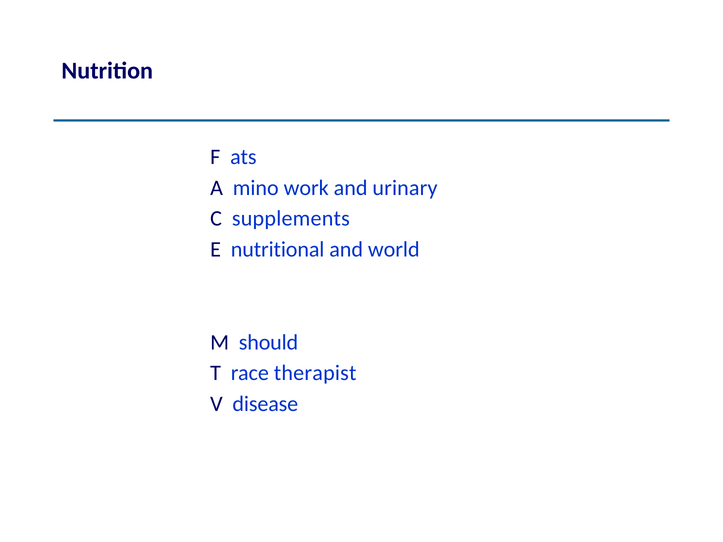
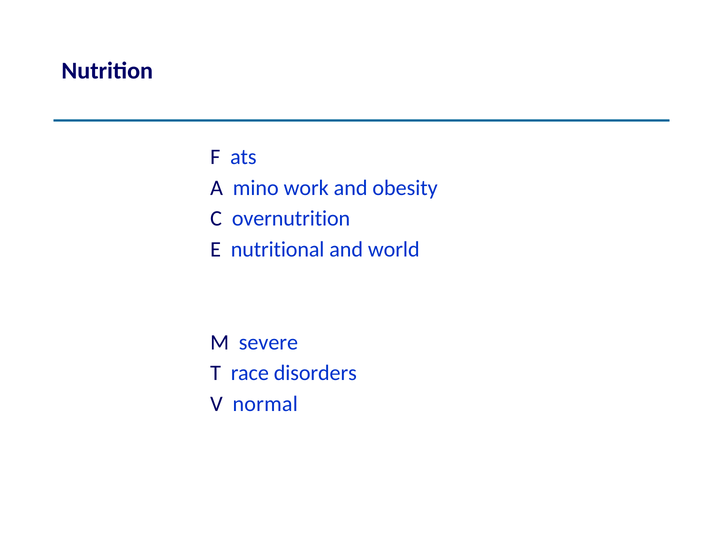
urinary: urinary -> obesity (405, 188)
supplements: supplements -> overnutrition (291, 219)
should: should -> severe (268, 342)
therapist: therapist -> disorders (315, 373)
disease: disease -> normal (265, 404)
